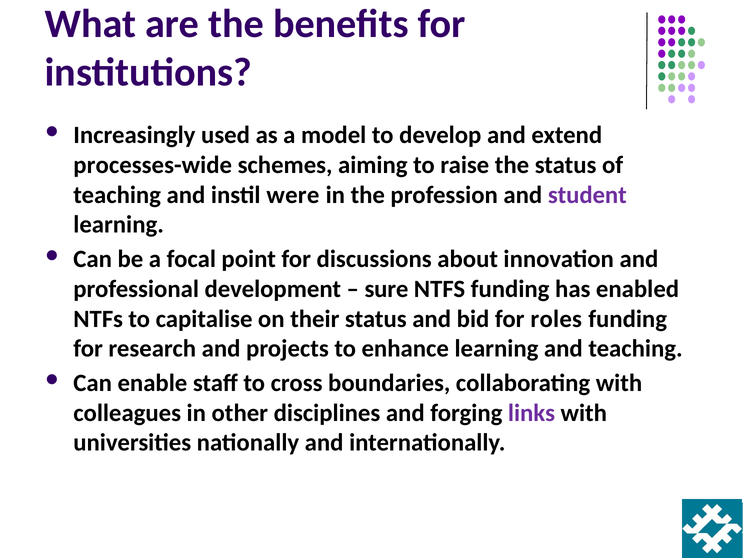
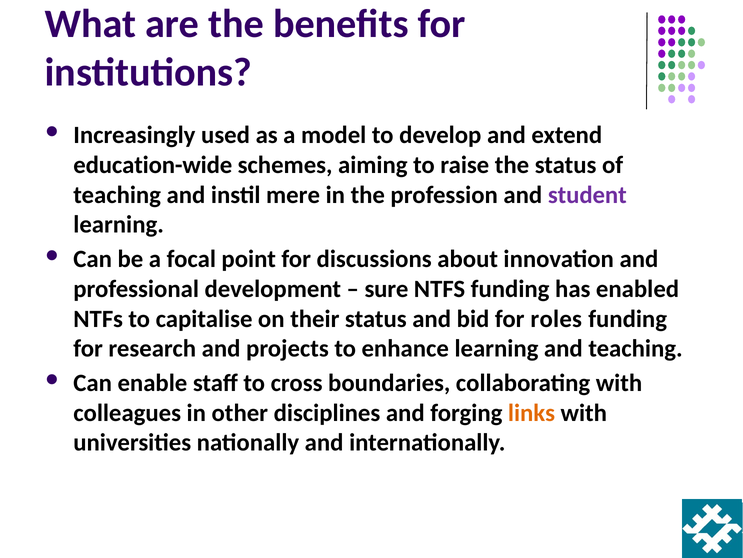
processes-wide: processes-wide -> education-wide (153, 165)
were: were -> mere (293, 195)
links colour: purple -> orange (531, 412)
